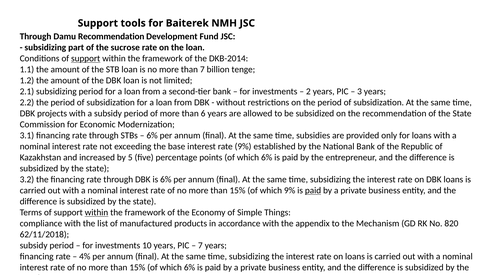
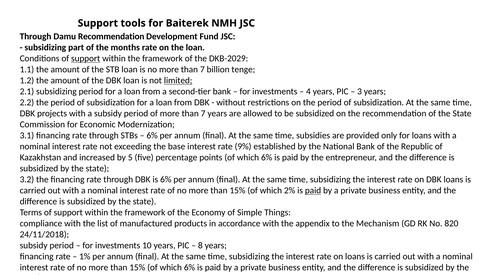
sucrose: sucrose -> months (125, 47)
DKB-2014: DKB-2014 -> DKB-2029 (229, 58)
limited underline: none -> present (178, 80)
2: 2 -> 4 (308, 91)
of more than 6: 6 -> 7 (203, 113)
which 9%: 9% -> 2% (290, 190)
within underline: present -> none (97, 212)
62/11/2018: 62/11/2018 -> 24/11/2018 (44, 234)
7: 7 -> 8 (200, 245)
4%: 4% -> 1% (85, 256)
